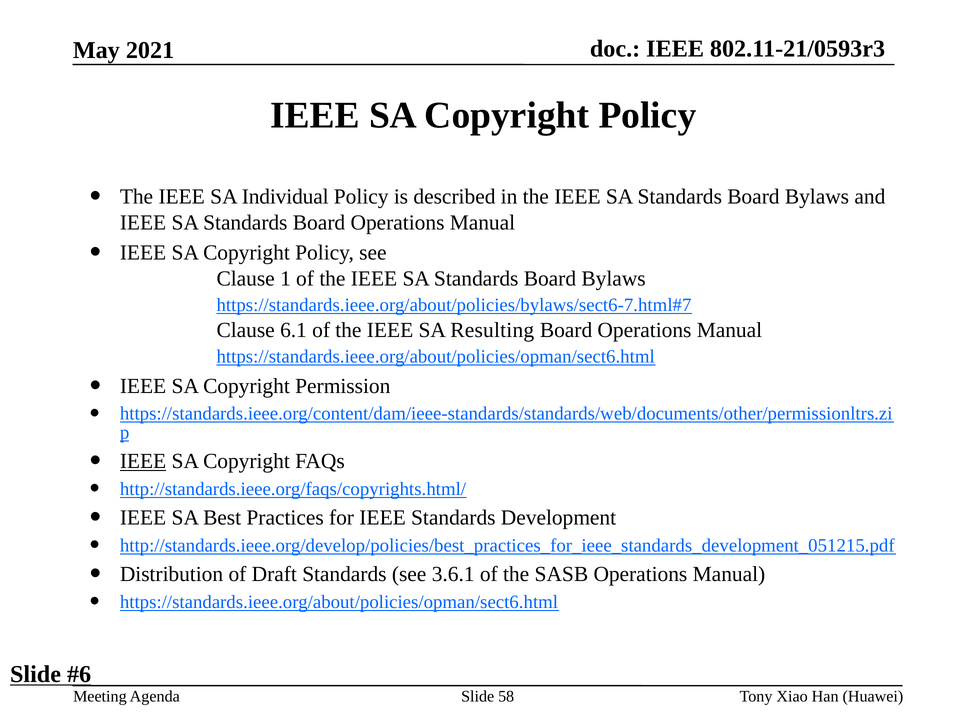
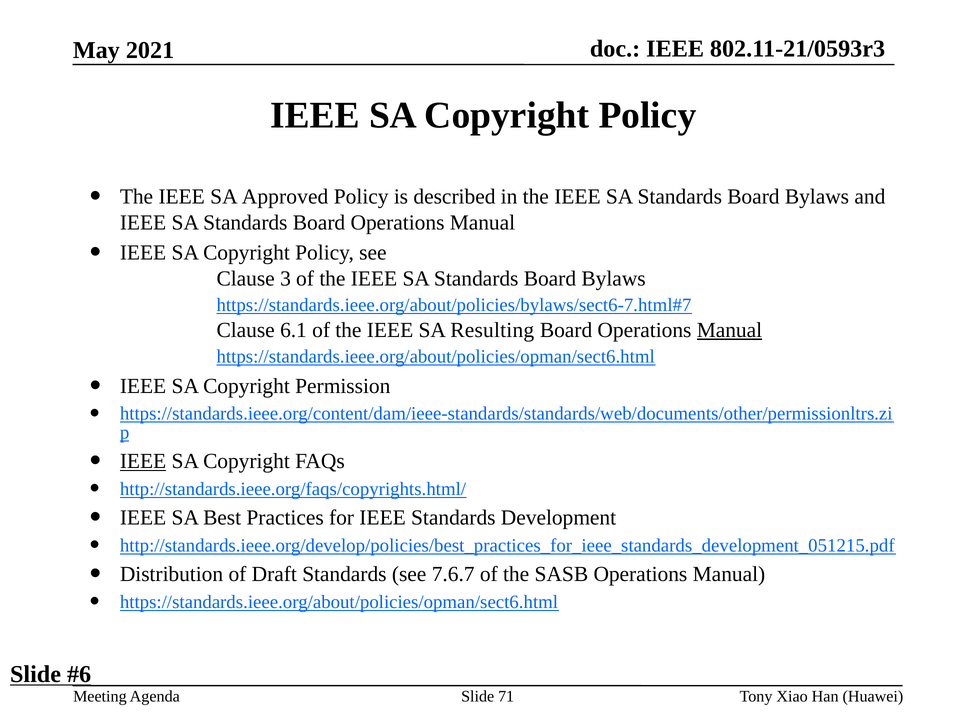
Individual: Individual -> Approved (285, 197)
1: 1 -> 3 (286, 278)
Manual underline: none -> present (729, 330)
3.6.1: 3.6.1 -> 7.6.7 (453, 574)
58: 58 -> 71 (506, 696)
